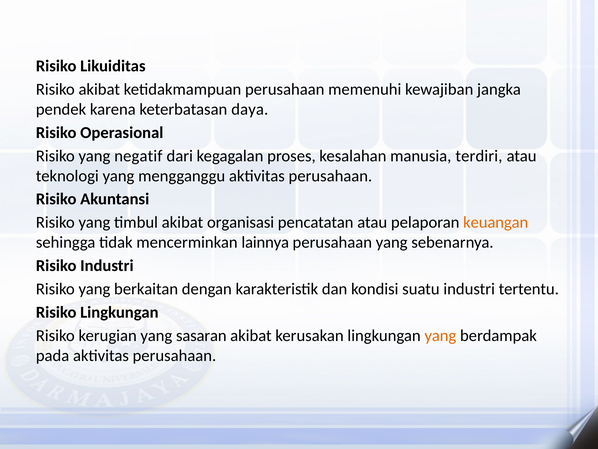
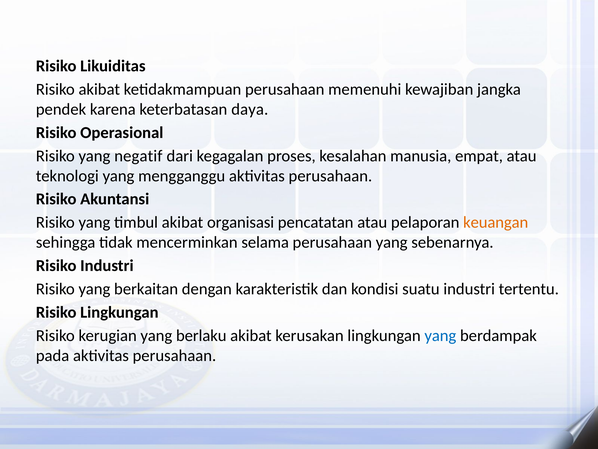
terdiri: terdiri -> empat (479, 156)
lainnya: lainnya -> selama (265, 242)
sasaran: sasaran -> berlaku (201, 335)
yang colour: orange -> blue (440, 335)
